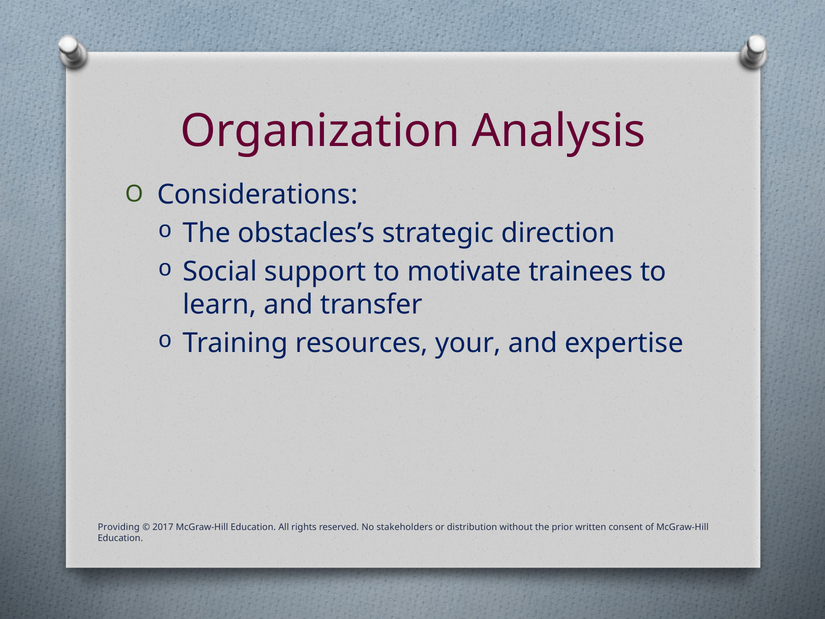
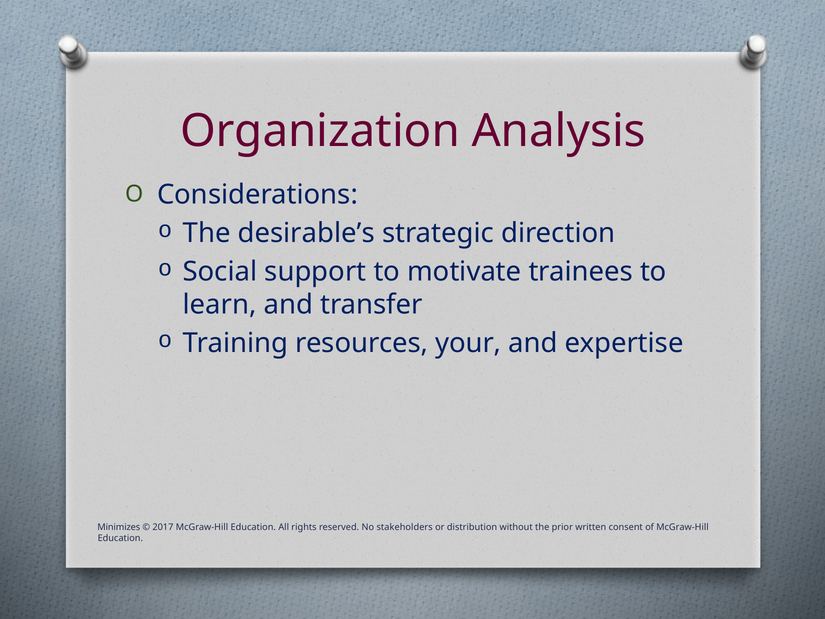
obstacles’s: obstacles’s -> desirable’s (306, 233)
Providing: Providing -> Minimizes (119, 527)
